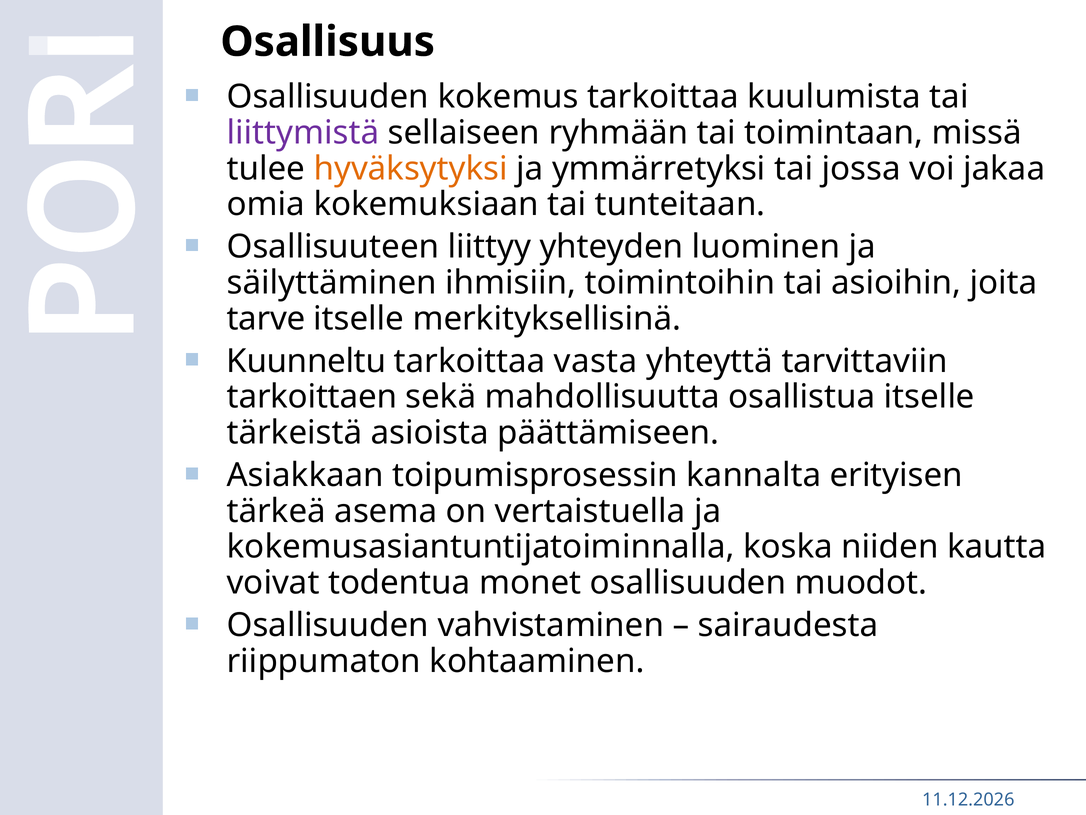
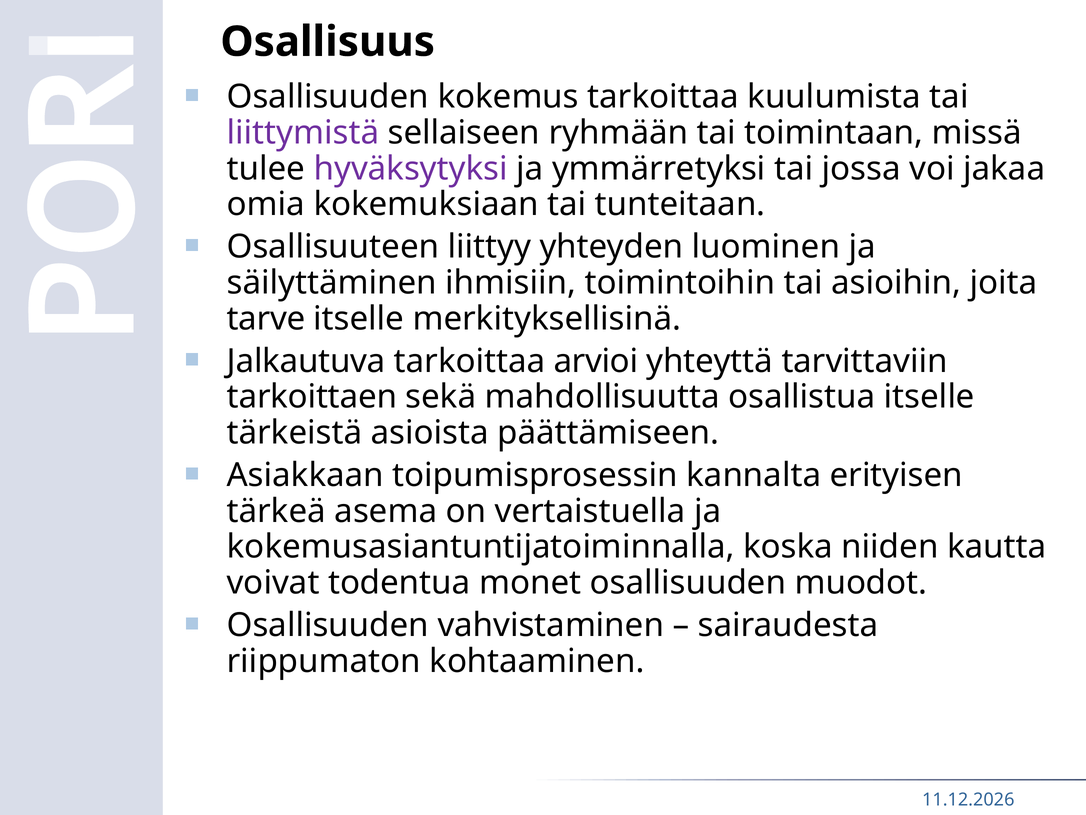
hyväksytyksi colour: orange -> purple (411, 168)
Kuunneltu: Kuunneltu -> Jalkautuva (306, 361)
vasta: vasta -> arvioi (596, 361)
